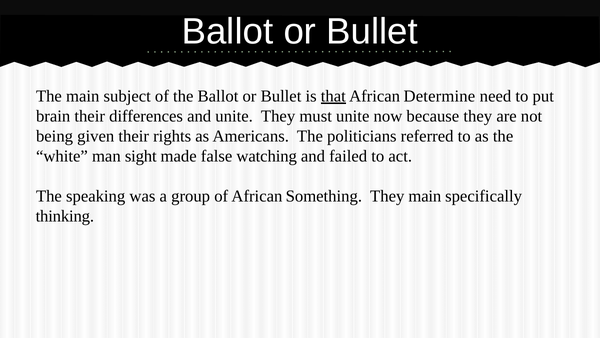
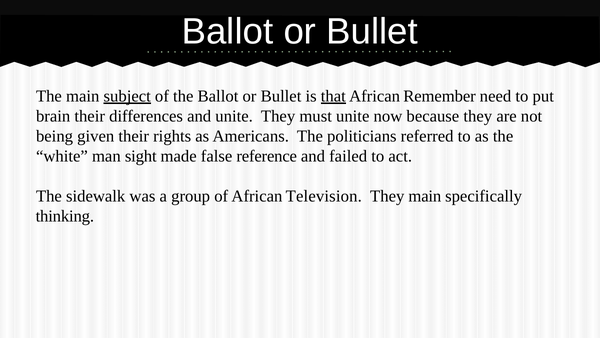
subject underline: none -> present (127, 96)
Determine: Determine -> Remember (440, 96)
watching: watching -> reference (267, 156)
speaking: speaking -> sidewalk (96, 196)
Something: Something -> Television (324, 196)
